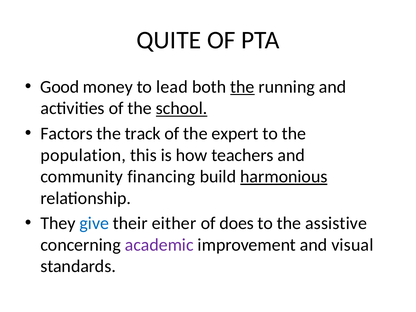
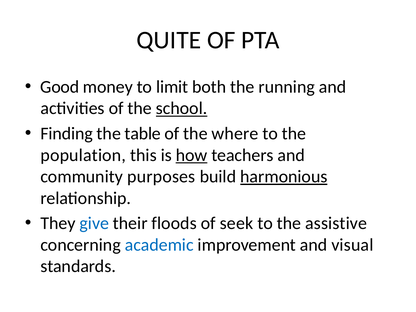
lead: lead -> limit (172, 87)
the underline: present -> none (242, 87)
Factors: Factors -> Finding (67, 134)
track: track -> table (143, 134)
expert: expert -> where (235, 134)
how underline: none -> present (192, 155)
financing: financing -> purposes (161, 177)
either: either -> floods (174, 223)
does: does -> seek (237, 223)
academic colour: purple -> blue (159, 245)
